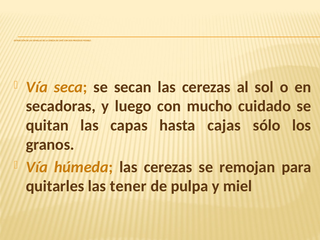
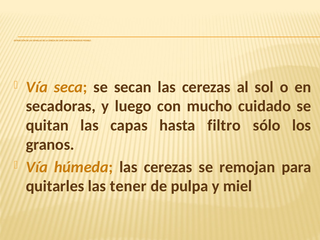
cajas: cajas -> filtro (224, 125)
